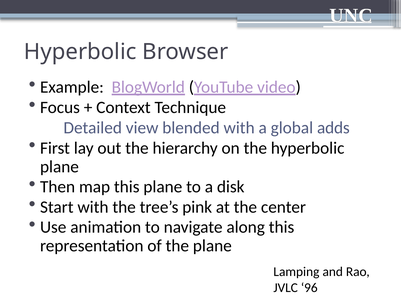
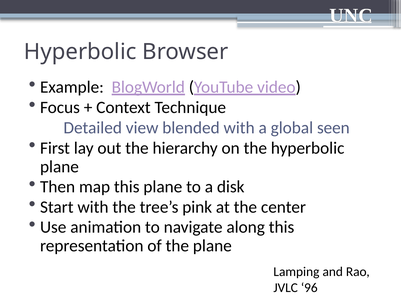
adds: adds -> seen (333, 128)
